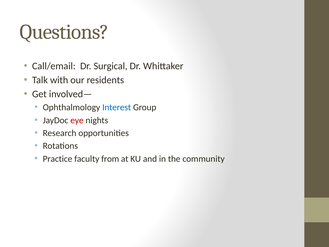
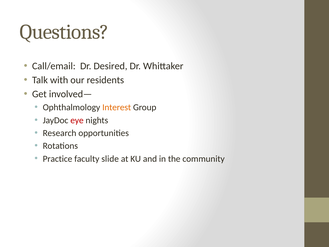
Surgical: Surgical -> Desired (110, 66)
Interest colour: blue -> orange (117, 107)
from: from -> slide (110, 159)
